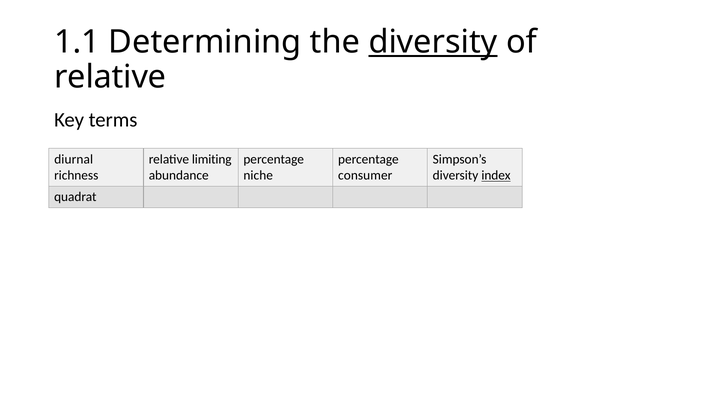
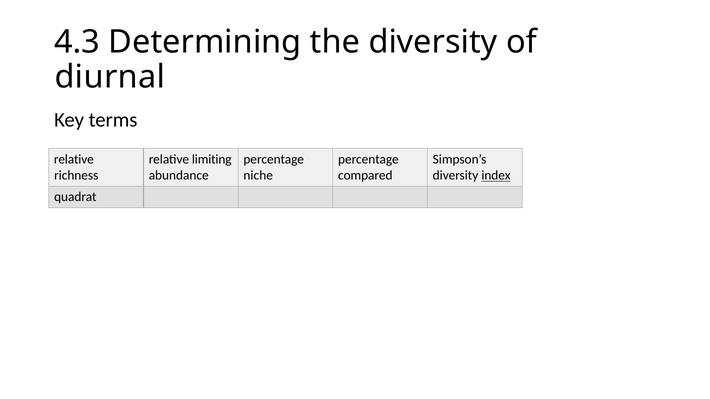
1.1: 1.1 -> 4.3 (77, 42)
diversity underline: present -> none (433, 42)
relative: relative -> diurnal (110, 77)
diurnal: diurnal -> relative (74, 159)
consumer: consumer -> compared (365, 176)
